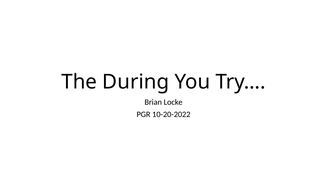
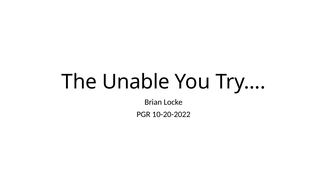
During: During -> Unable (136, 82)
